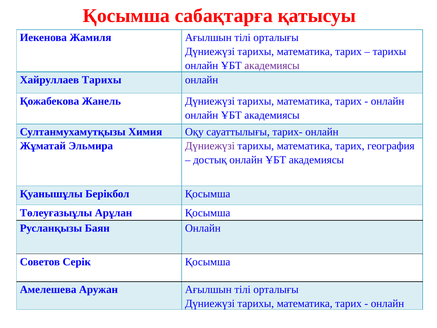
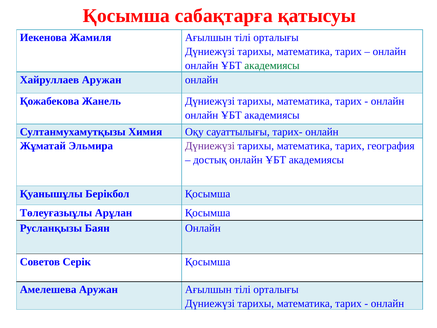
тарихы: тарихы -> онлайн (389, 52)
академиясы colour: purple -> green (272, 65)
Хайруллаев Тарихы: Тарихы -> Аружан (102, 80)
